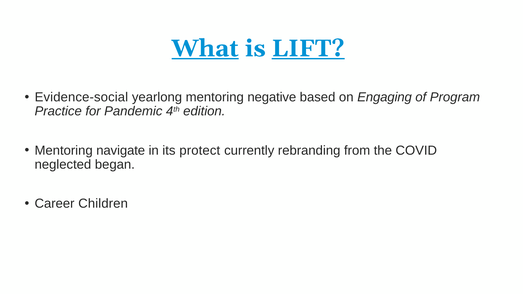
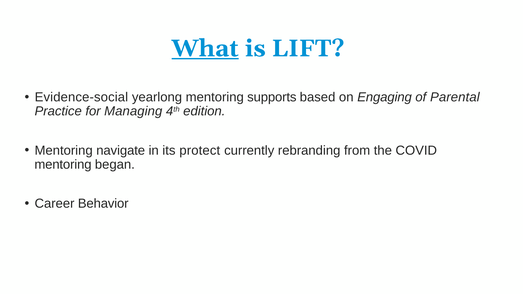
LIFT underline: present -> none (308, 48)
negative: negative -> supports (272, 97)
Program: Program -> Parental (455, 97)
Pandemic: Pandemic -> Managing (133, 111)
neglected: neglected -> mentoring (63, 165)
Children: Children -> Behavior (103, 204)
